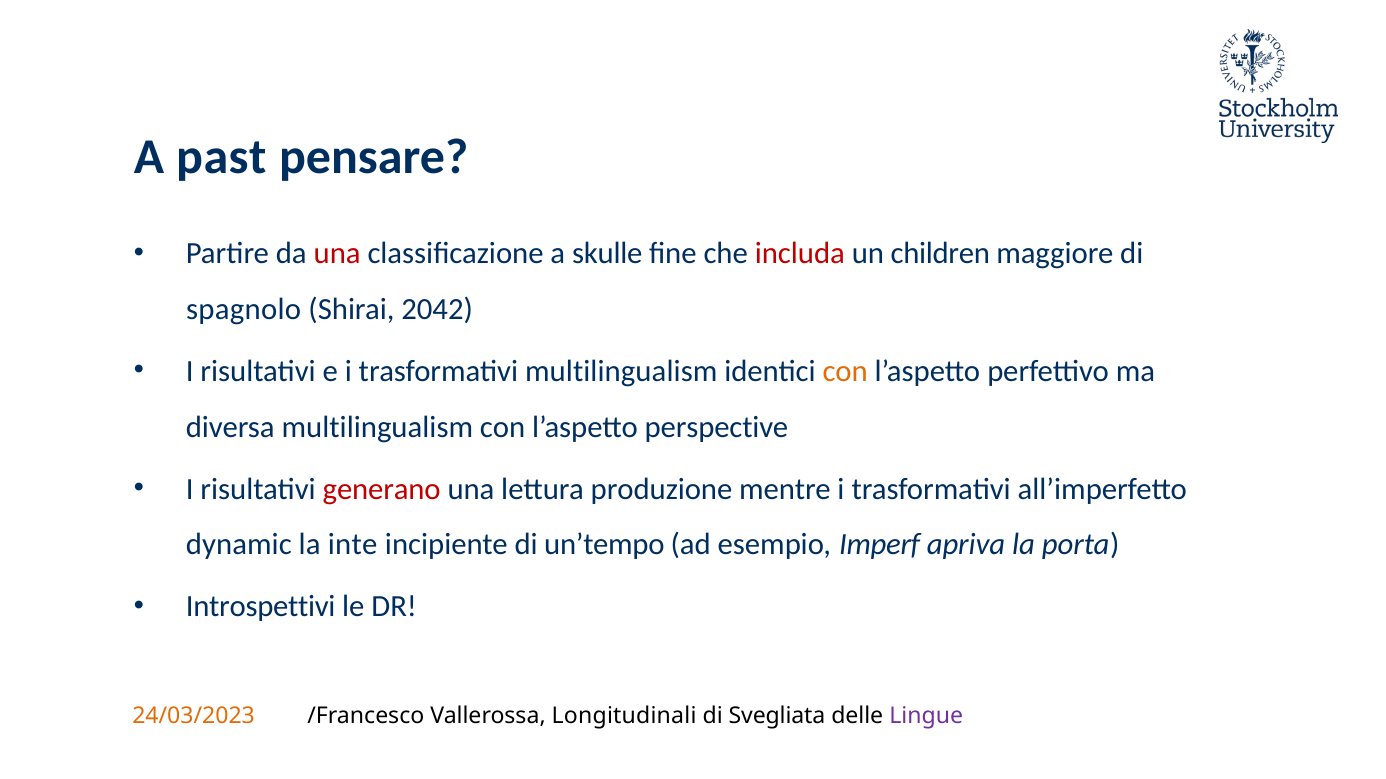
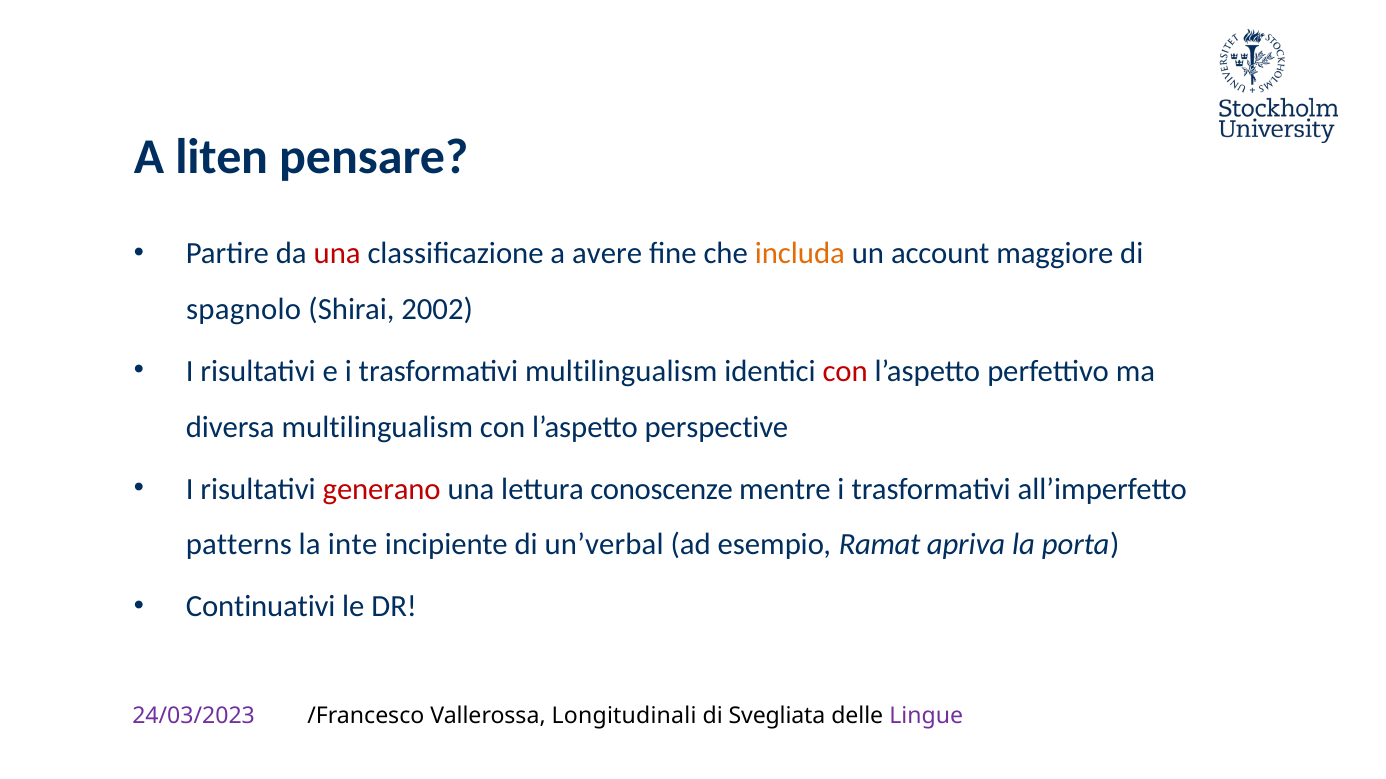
past: past -> liten (222, 157)
skulle: skulle -> avere (607, 254)
includa colour: red -> orange (800, 254)
children: children -> account (940, 254)
2042: 2042 -> 2002 (437, 310)
con colour: orange -> red (845, 372)
produzione: produzione -> conoscenze (662, 489)
dynamic: dynamic -> patterns (239, 545)
un’tempo: un’tempo -> un’verbal (604, 545)
Imperf: Imperf -> Ramat (880, 545)
Introspettivi: Introspettivi -> Continuativi (261, 607)
24/03/2023 colour: orange -> purple (194, 717)
